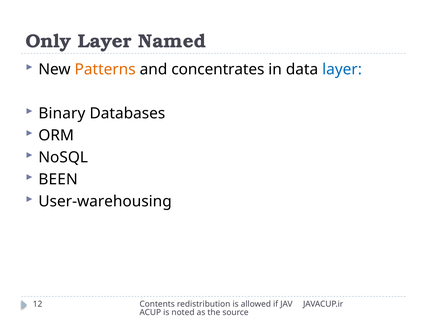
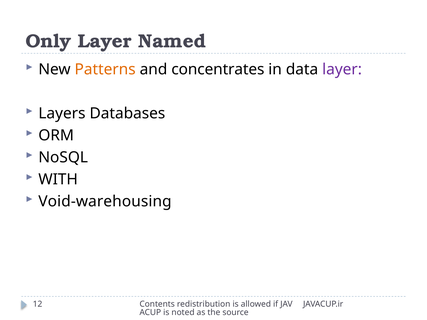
layer colour: blue -> purple (342, 69)
Binary: Binary -> Layers (62, 113)
BEEN: BEEN -> WITH (58, 180)
User-warehousing: User-warehousing -> Void-warehousing (105, 202)
